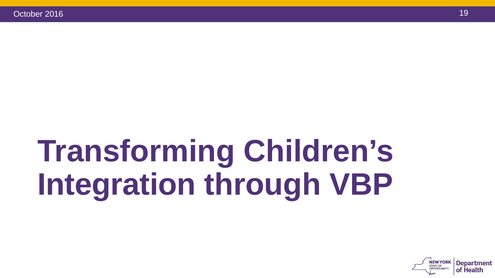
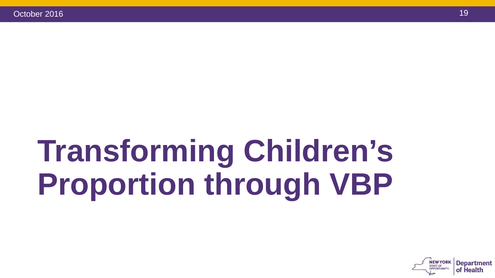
Integration: Integration -> Proportion (117, 185)
